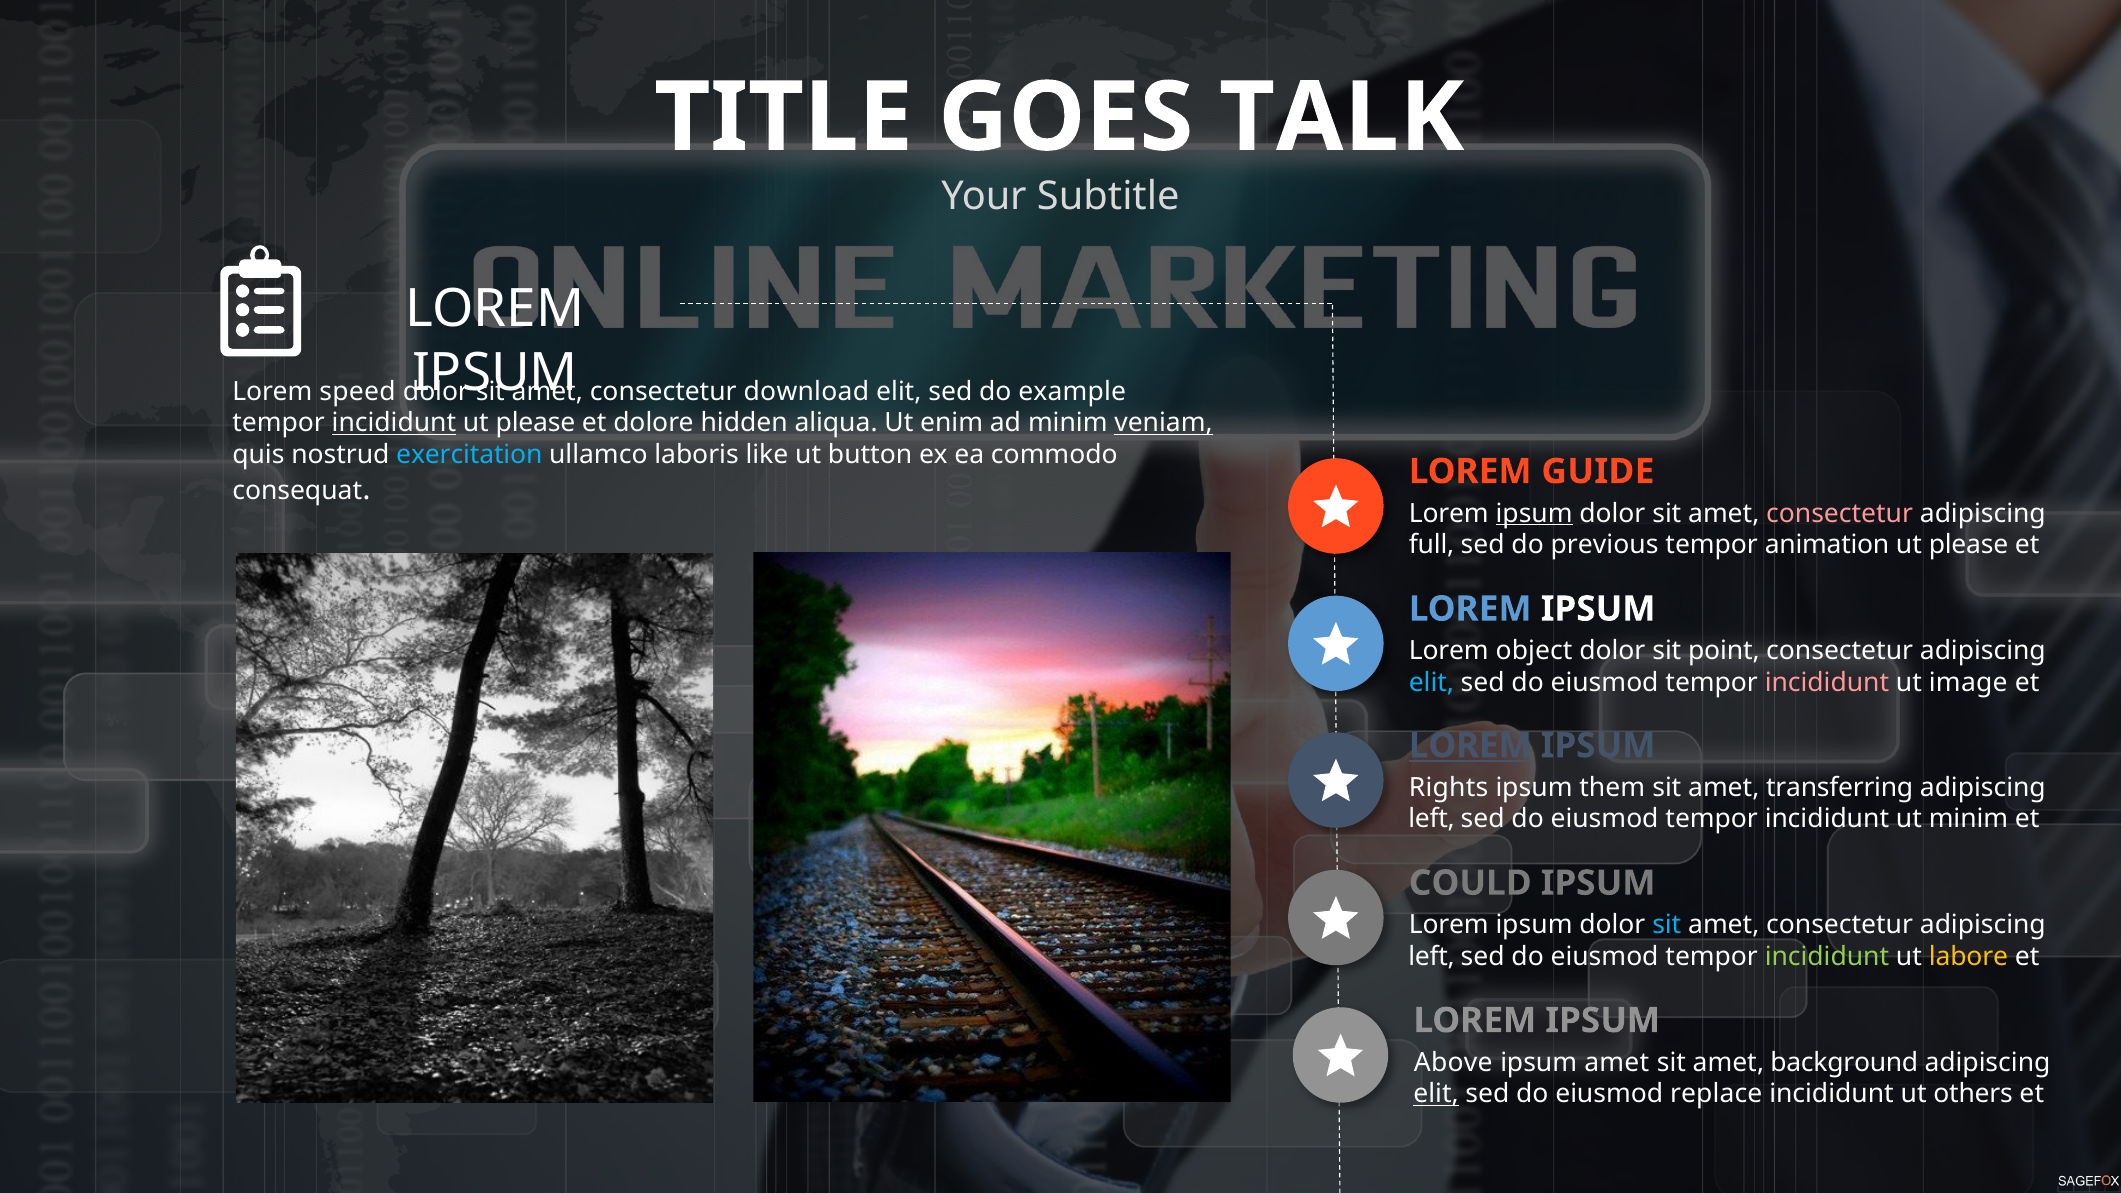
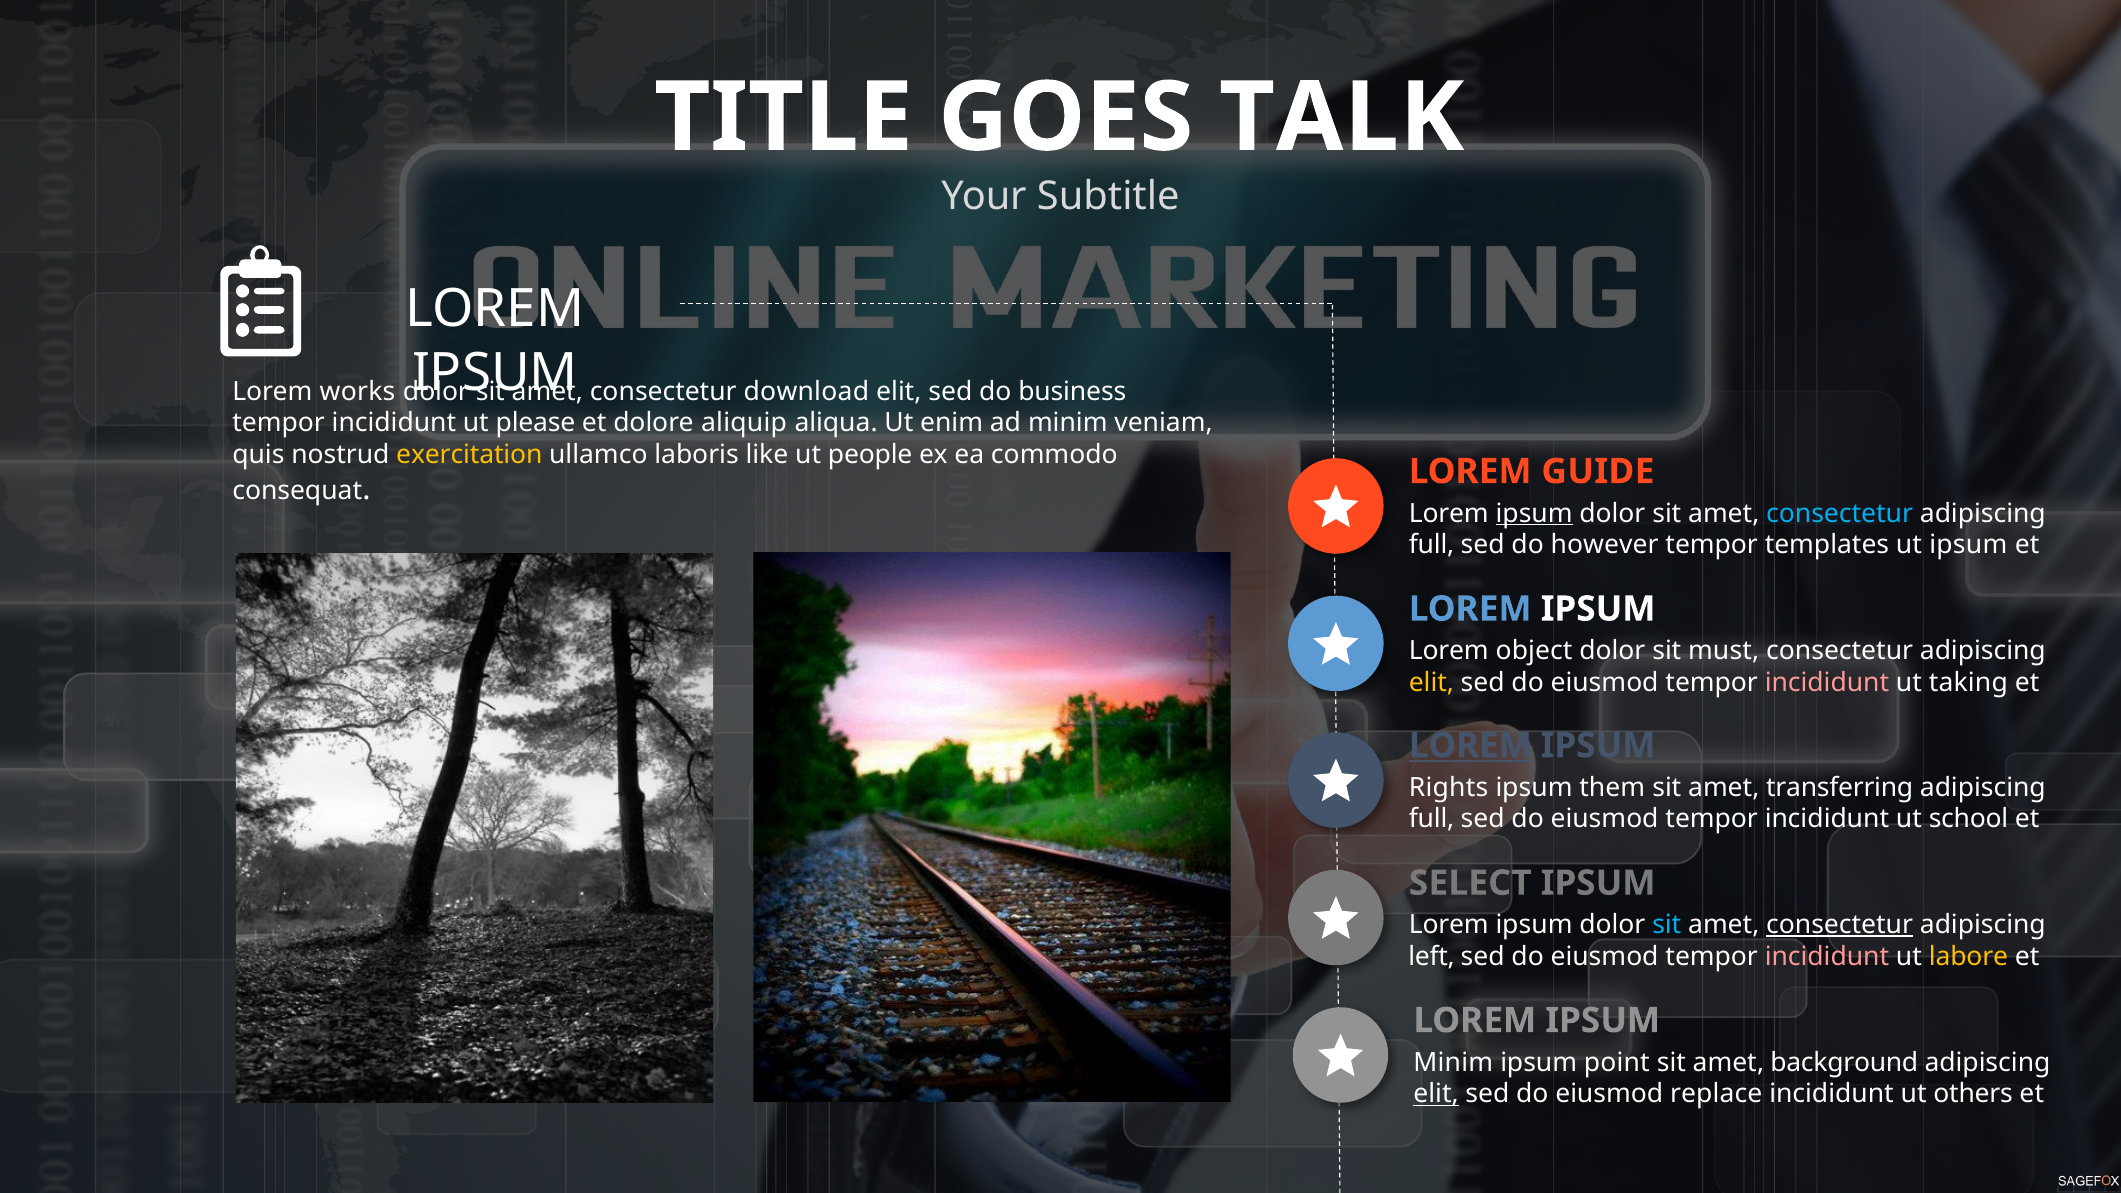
speed: speed -> works (358, 391)
example: example -> business (1072, 391)
incididunt underline: present -> none (394, 423)
hidden: hidden -> aliquip (744, 423)
veniam underline: present -> none (1163, 423)
exercitation colour: light blue -> yellow (469, 455)
button: button -> people (870, 455)
consectetur colour: pink -> light blue (1840, 513)
previous: previous -> however (1605, 545)
animation: animation -> templates (1827, 545)
please: please -> ipsum (1968, 545)
point: point -> must (1724, 651)
elit colour: light blue -> yellow (1431, 683)
image: image -> taking (1968, 683)
left: left -> full (1432, 819)
ut minim: minim -> school (1969, 819)
COULD: COULD -> SELECT (1470, 883)
consectetur underline: none -> present (1840, 925)
incididunt colour: light green -> pink (1827, 957)
Above: Above -> Minim (1453, 1062)
ipsum amet: amet -> point (1617, 1062)
